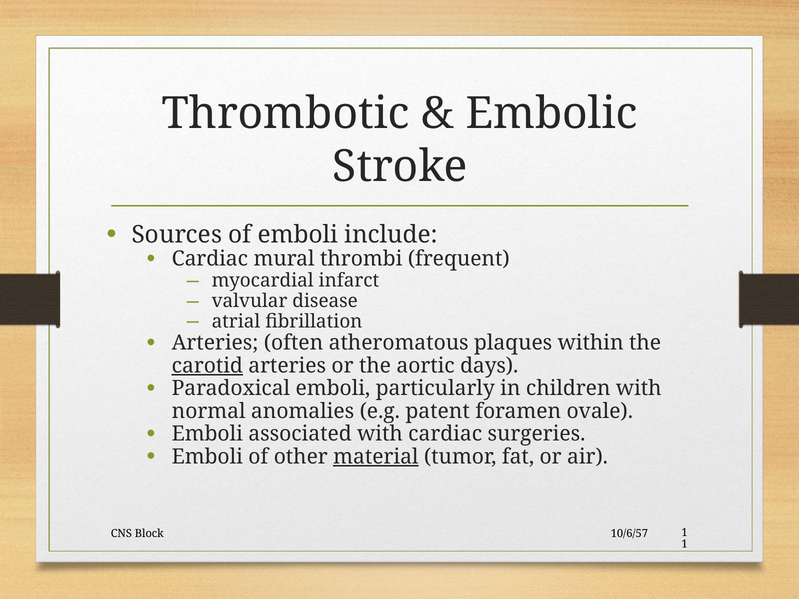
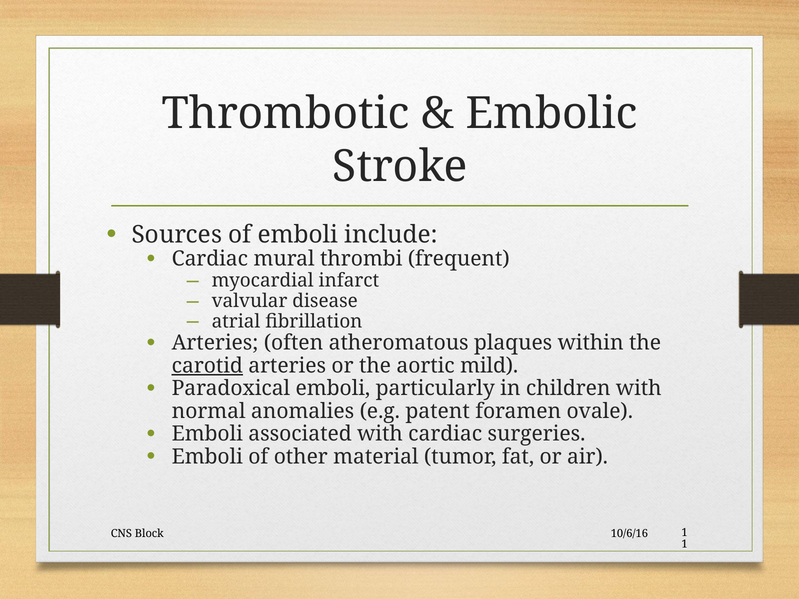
days: days -> mild (489, 366)
material underline: present -> none (376, 457)
10/6/57: 10/6/57 -> 10/6/16 (629, 534)
